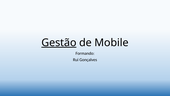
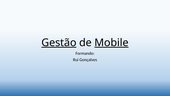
Mobile underline: none -> present (112, 42)
